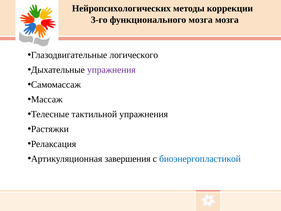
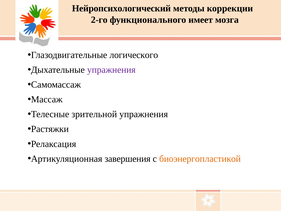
Нейропсихологических: Нейропсихологических -> Нейропсихологический (121, 8)
3-го: 3-го -> 2-го (99, 20)
функционального мозга: мозга -> имеет (201, 20)
тактильной: тактильной -> зрительной (94, 114)
биоэнергопластикой colour: blue -> orange (200, 159)
